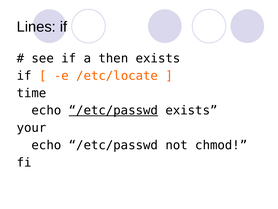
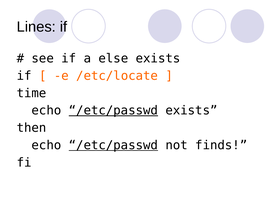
then: then -> else (113, 58)
your: your -> then (32, 128)
/etc/passwd underline: none -> present (113, 145)
chmod: chmod -> finds (221, 145)
